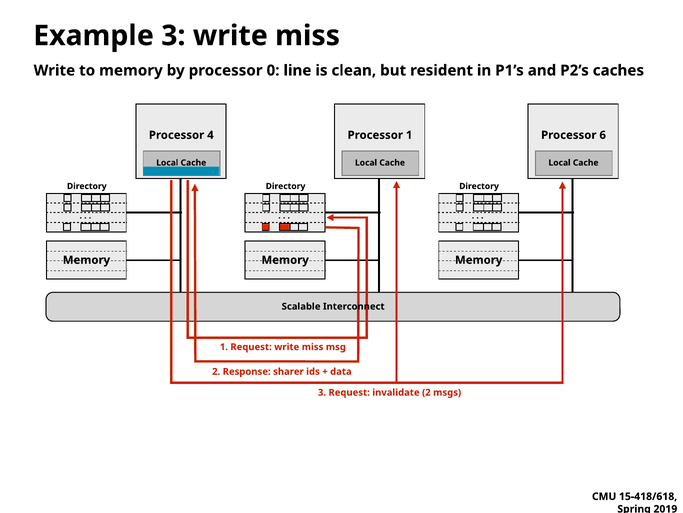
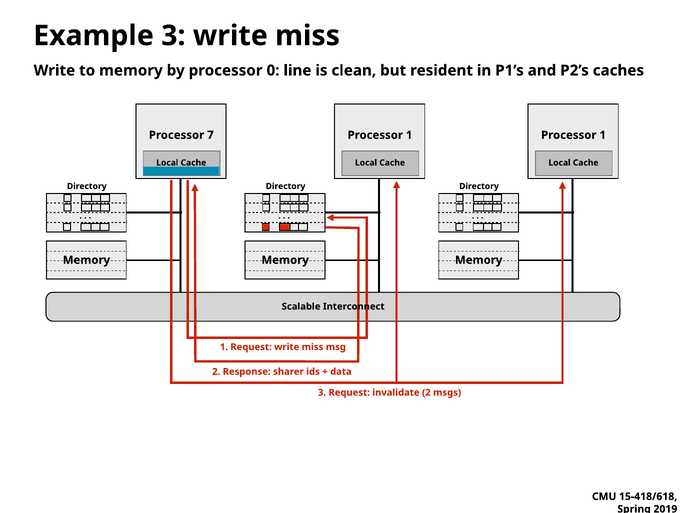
4: 4 -> 7 (210, 135)
6: 6 -> 1 (603, 135)
